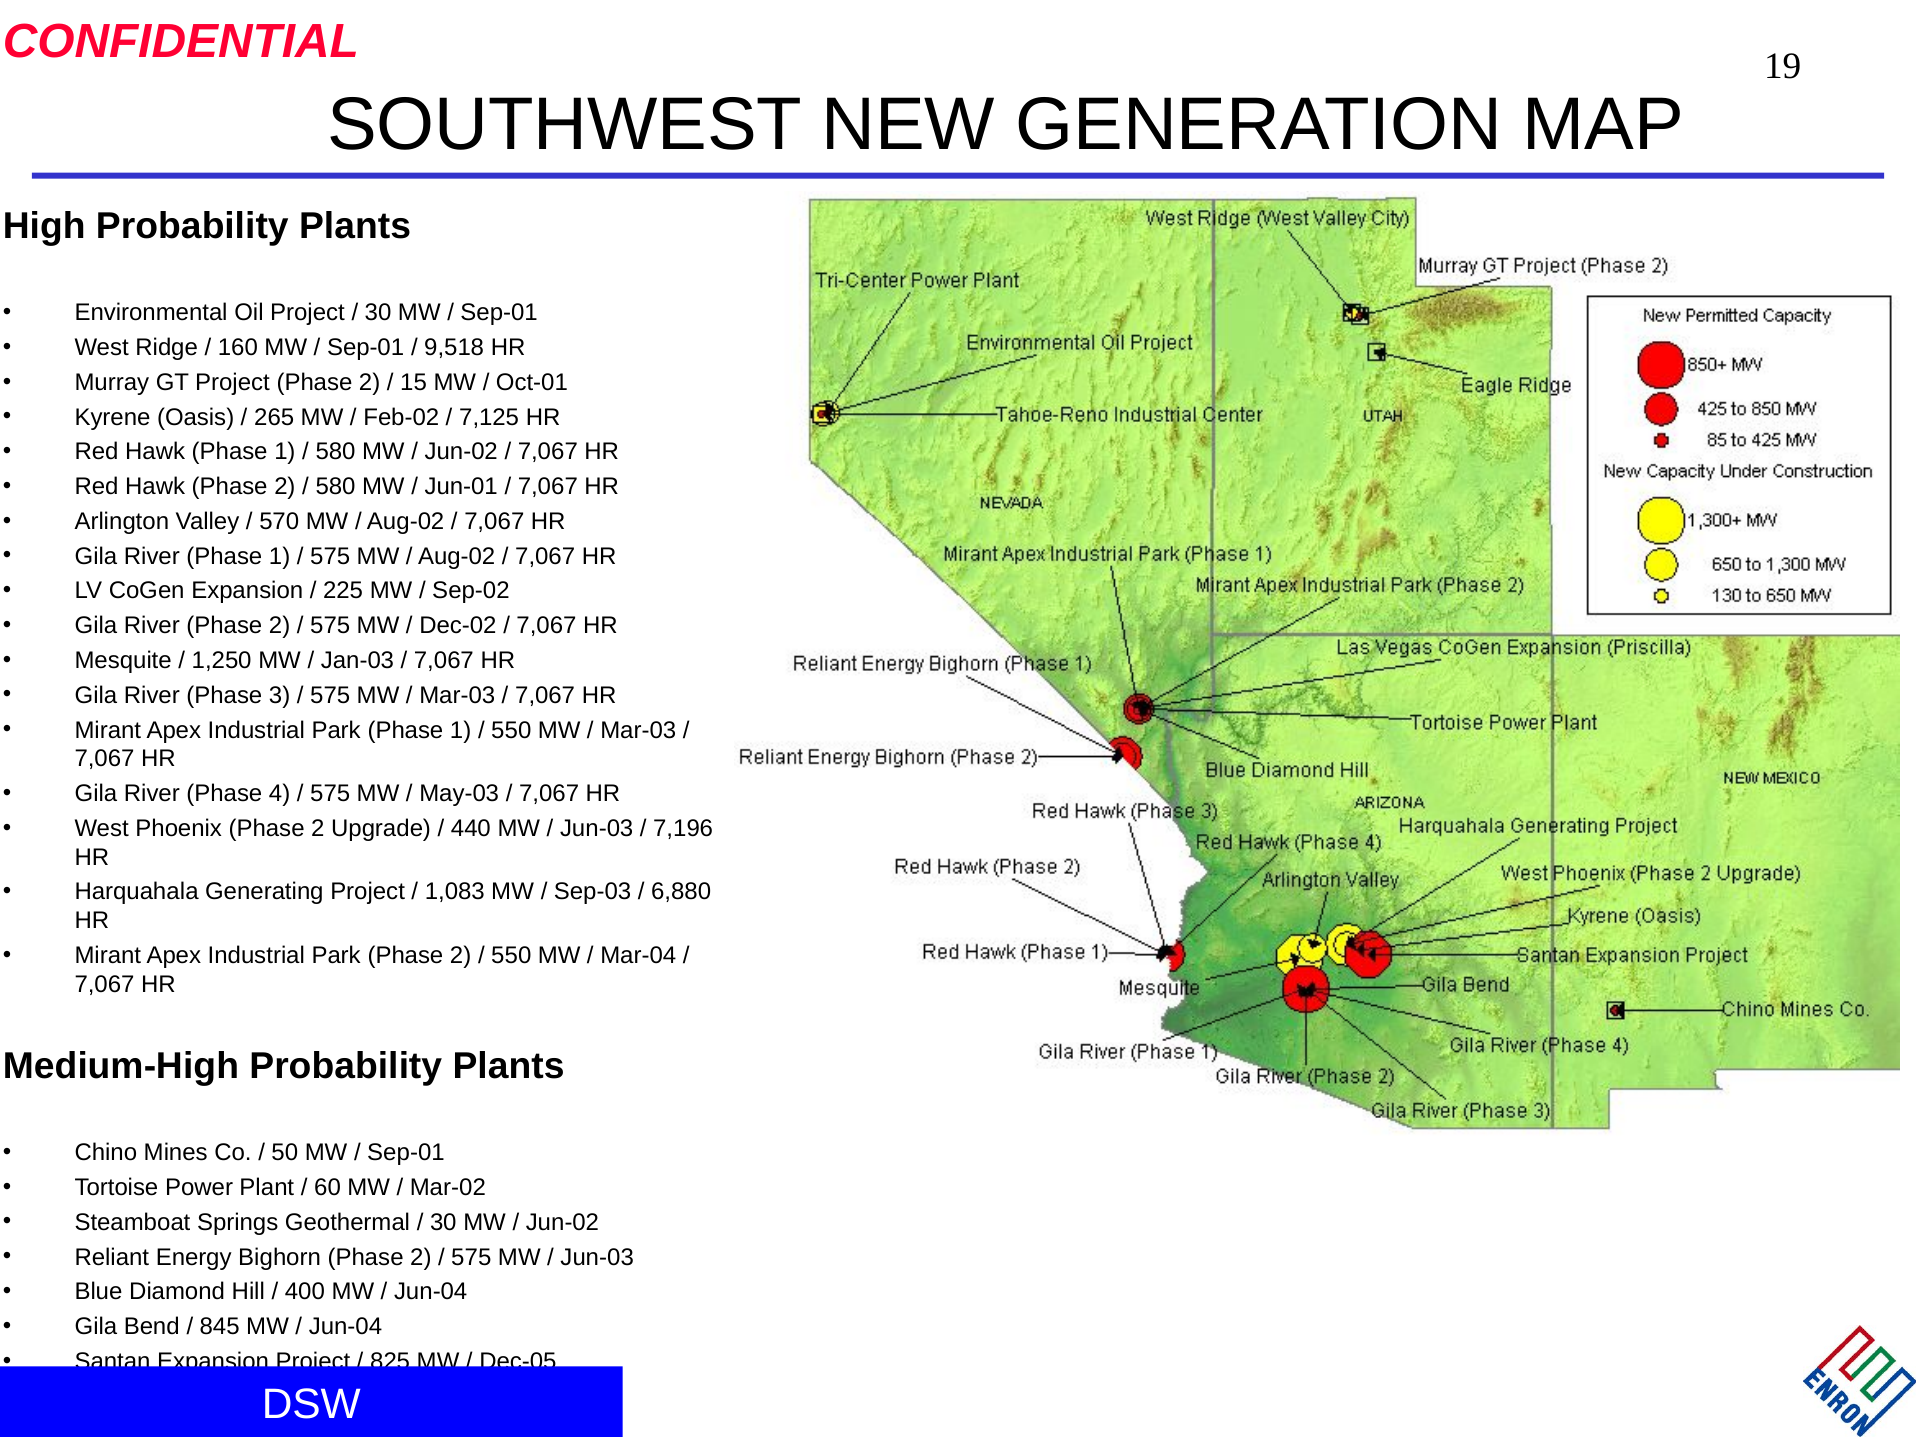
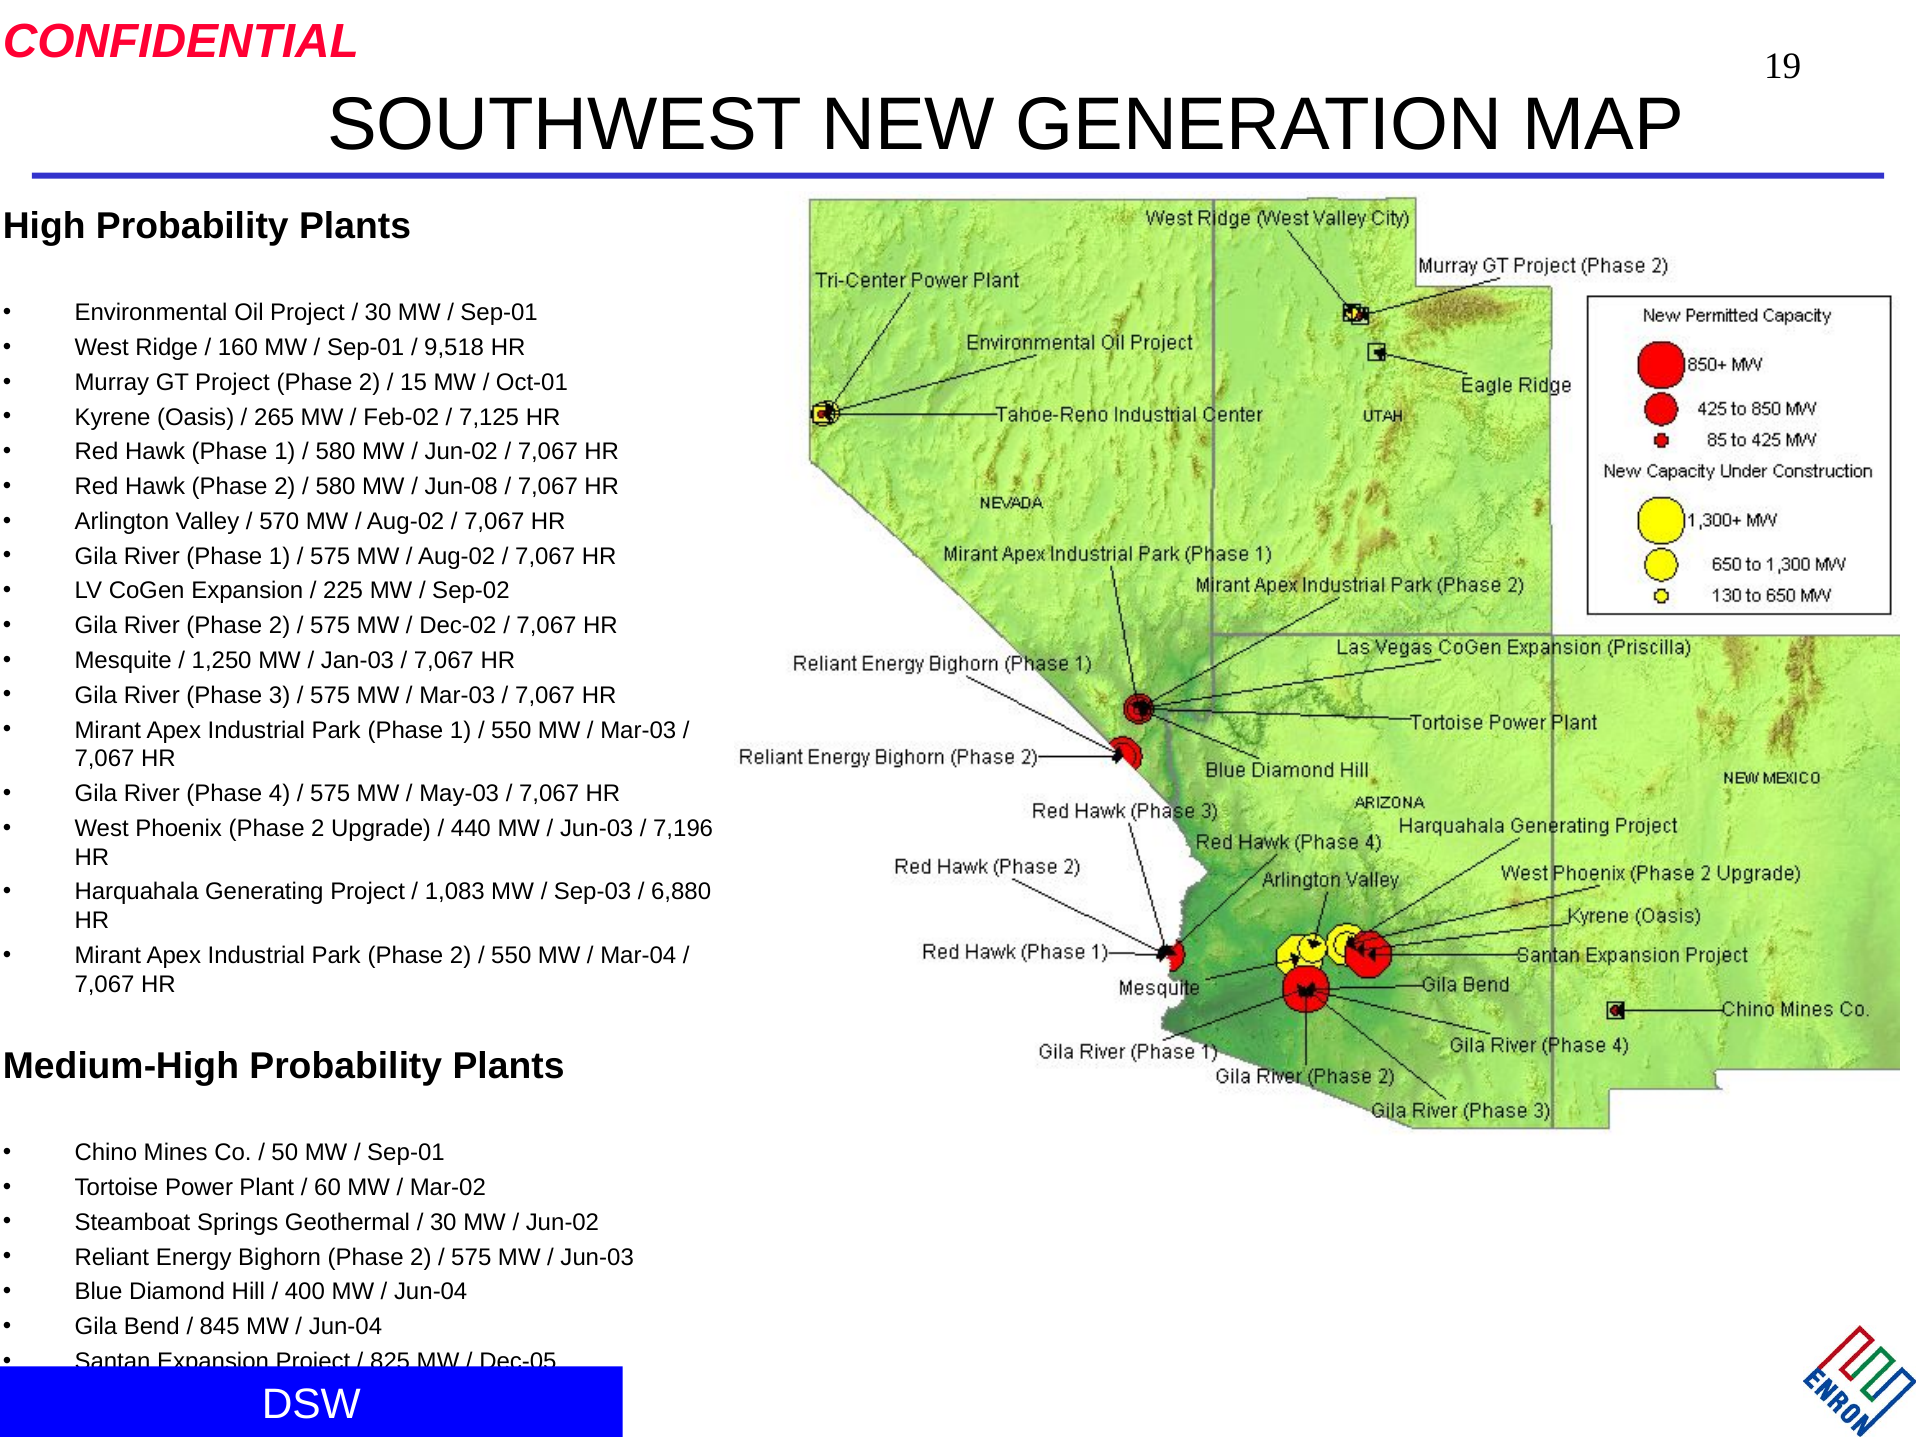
Jun-01: Jun-01 -> Jun-08 (461, 487)
